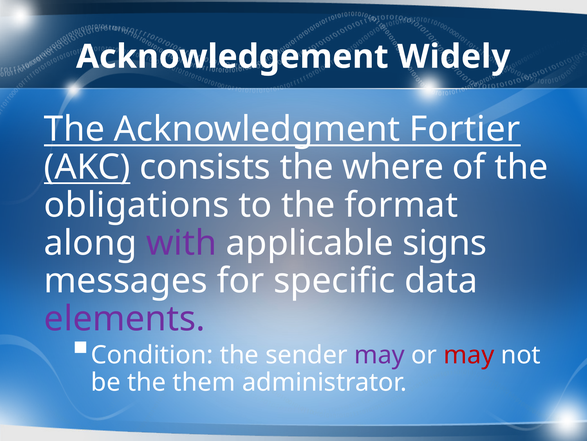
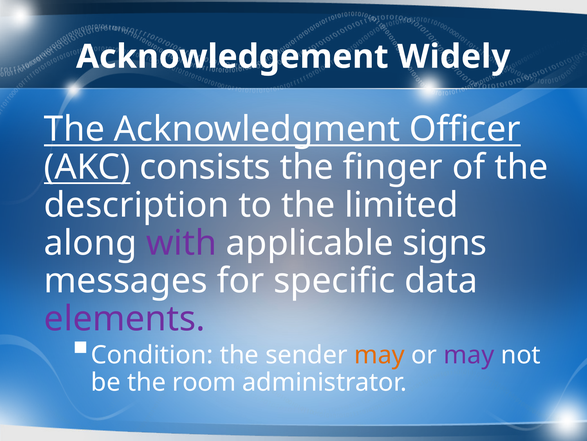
Fortier: Fortier -> Officer (465, 129)
where: where -> finger (393, 167)
obligations: obligations -> description (137, 205)
format: format -> limited (401, 205)
may colour: purple -> orange (379, 354)
may colour: red -> purple (469, 354)
them: them -> room (204, 382)
